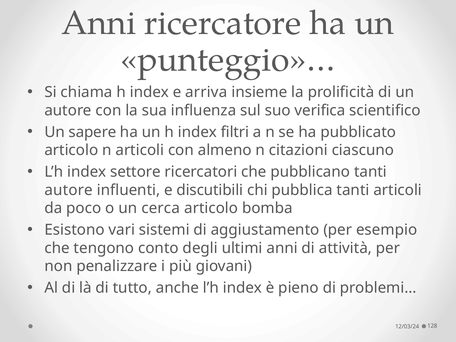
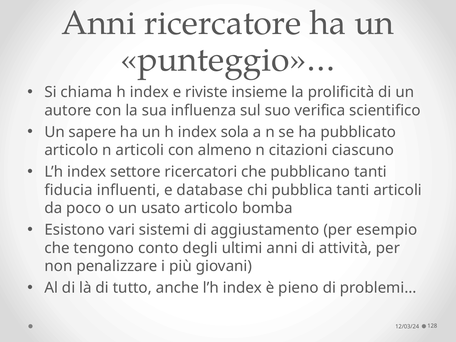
arriva: arriva -> riviste (206, 92)
filtri: filtri -> sola (235, 132)
autore: autore -> fiducia (69, 190)
discutibili: discutibili -> database (210, 190)
cerca: cerca -> usato (161, 208)
